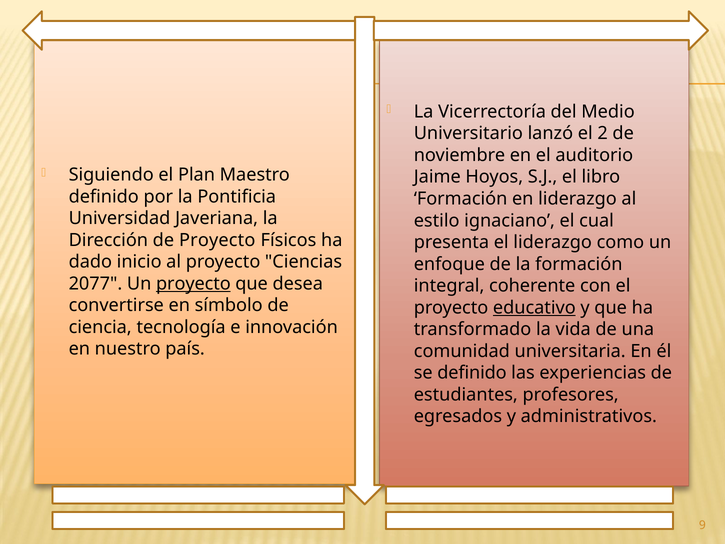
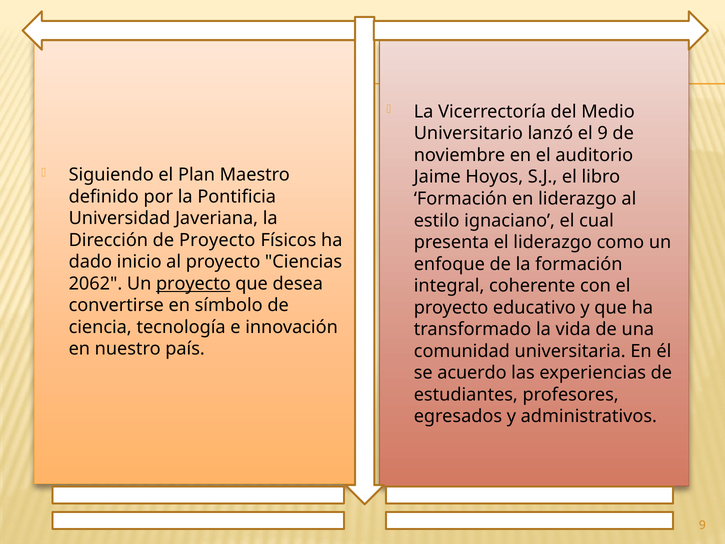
el 2: 2 -> 9 (603, 133)
2077: 2077 -> 2062 (95, 284)
educativo underline: present -> none (534, 307)
se definido: definido -> acuerdo (472, 373)
